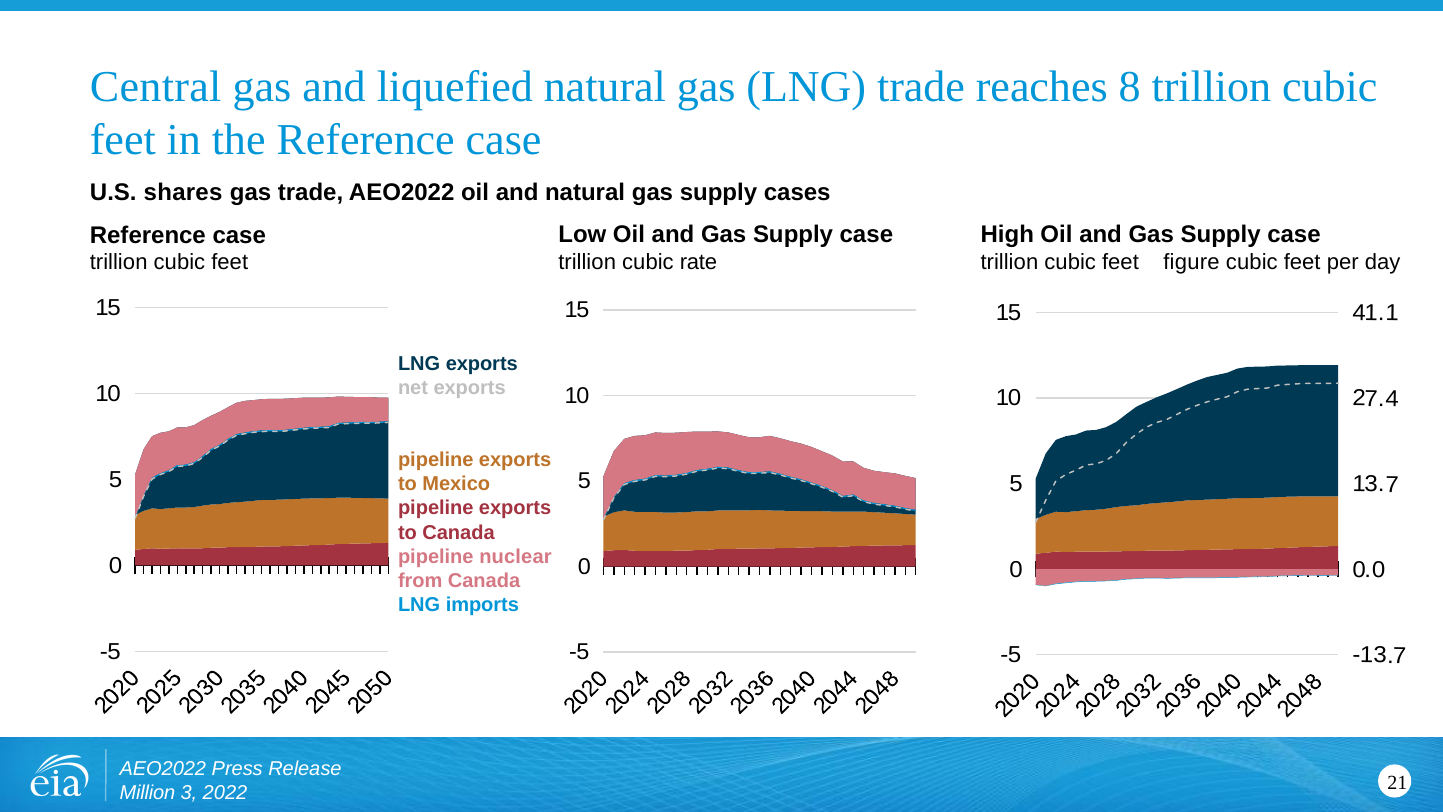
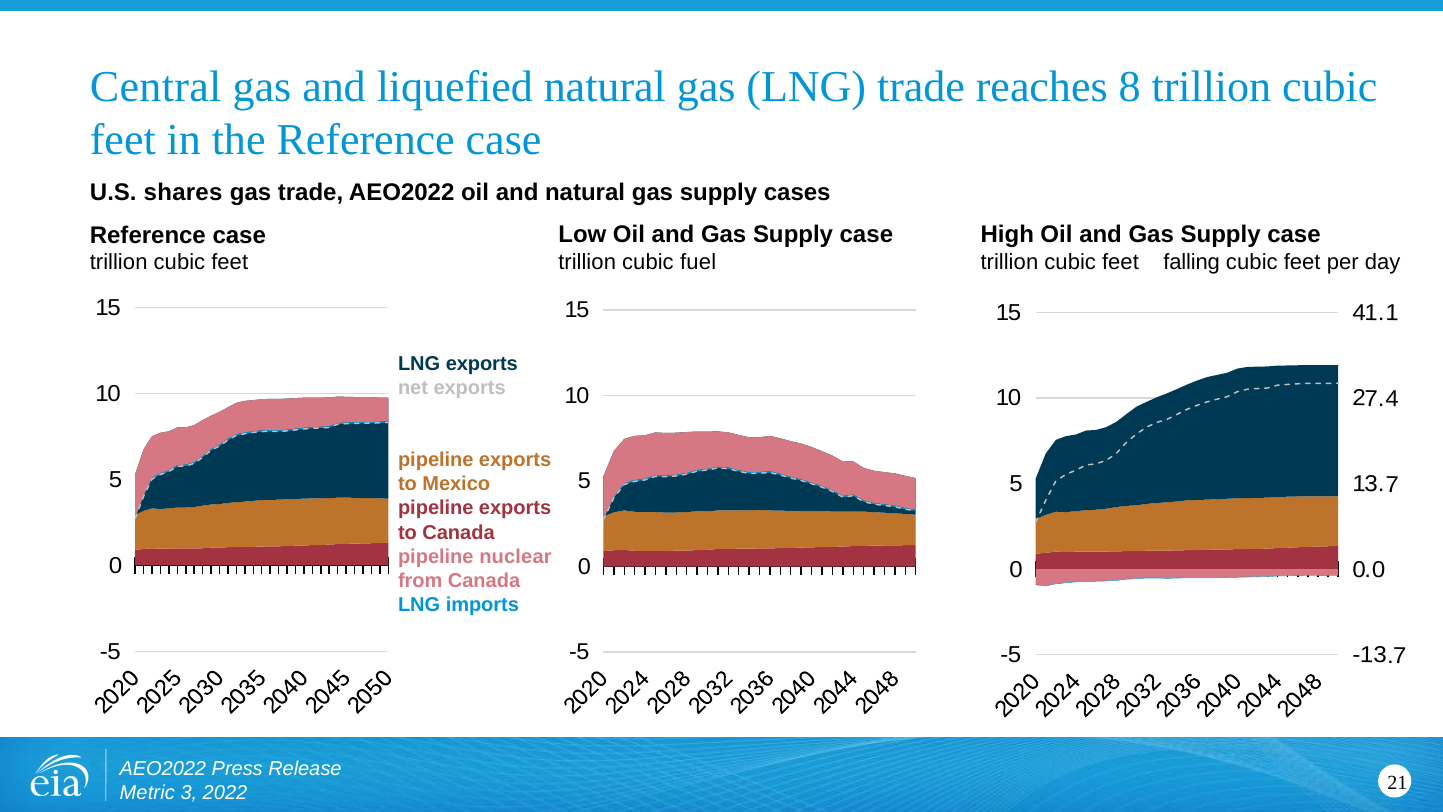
rate: rate -> fuel (698, 262)
figure: figure -> falling (1192, 262)
Million: Million -> Metric (147, 792)
